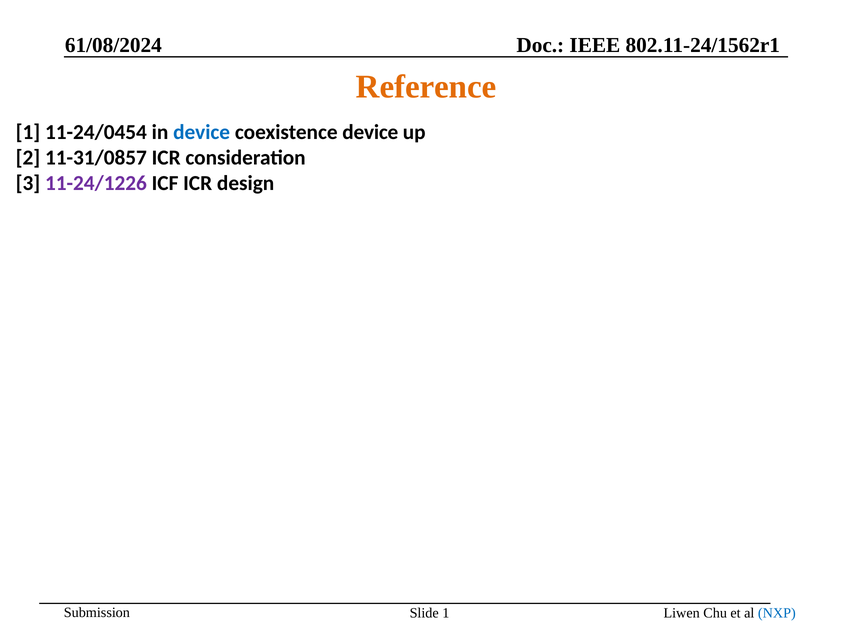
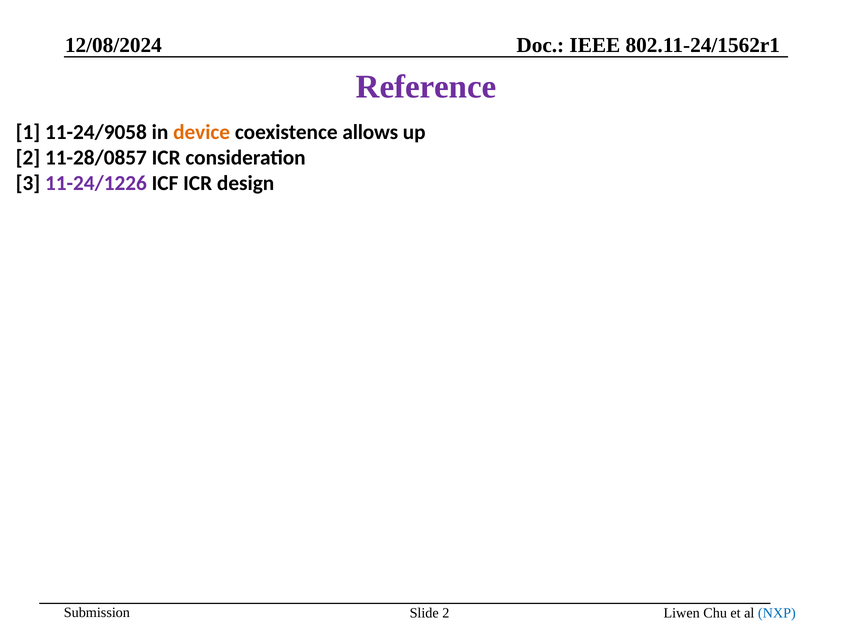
61/08/2024: 61/08/2024 -> 12/08/2024 (113, 45)
Reference colour: orange -> purple (426, 87)
11-24/0454: 11-24/0454 -> 11-24/9058 (96, 132)
device colour: blue -> orange (202, 132)
coexistence device: device -> allows (370, 132)
11-31/0857: 11-31/0857 -> 11-28/0857 (96, 158)
Slide 1: 1 -> 2 (446, 613)
